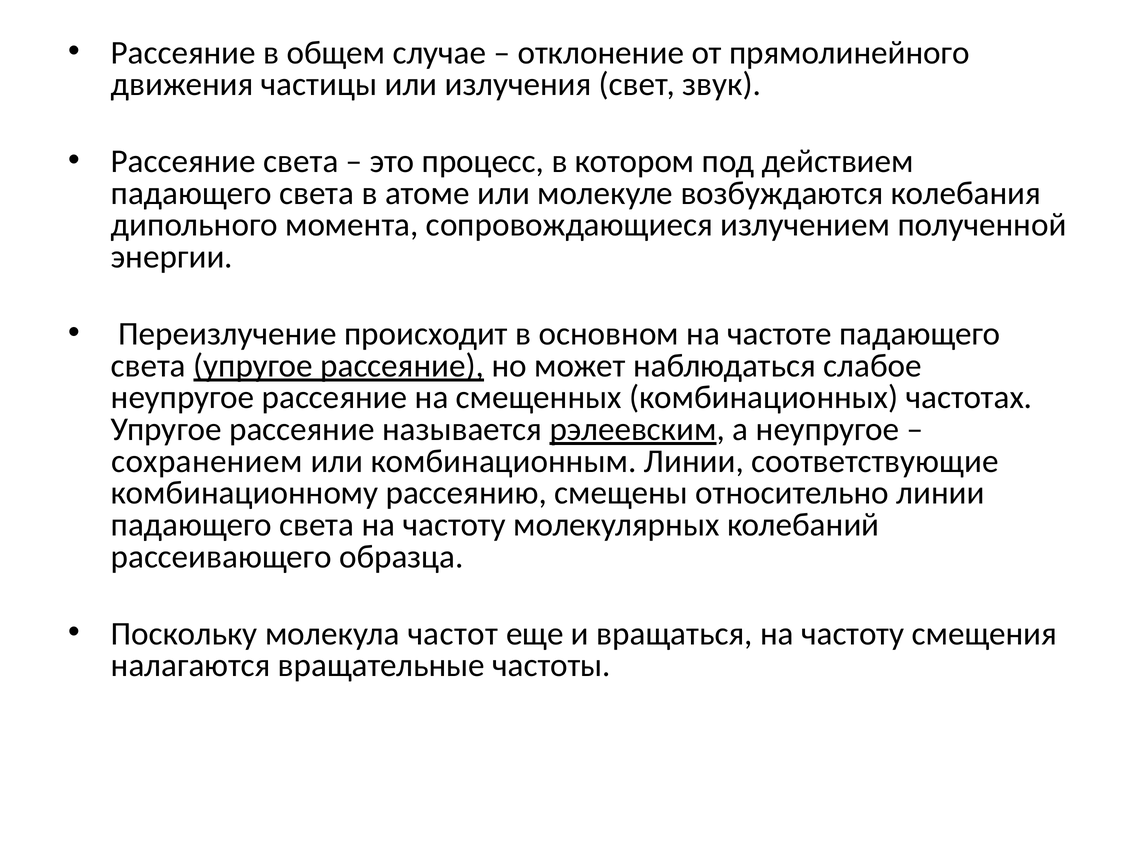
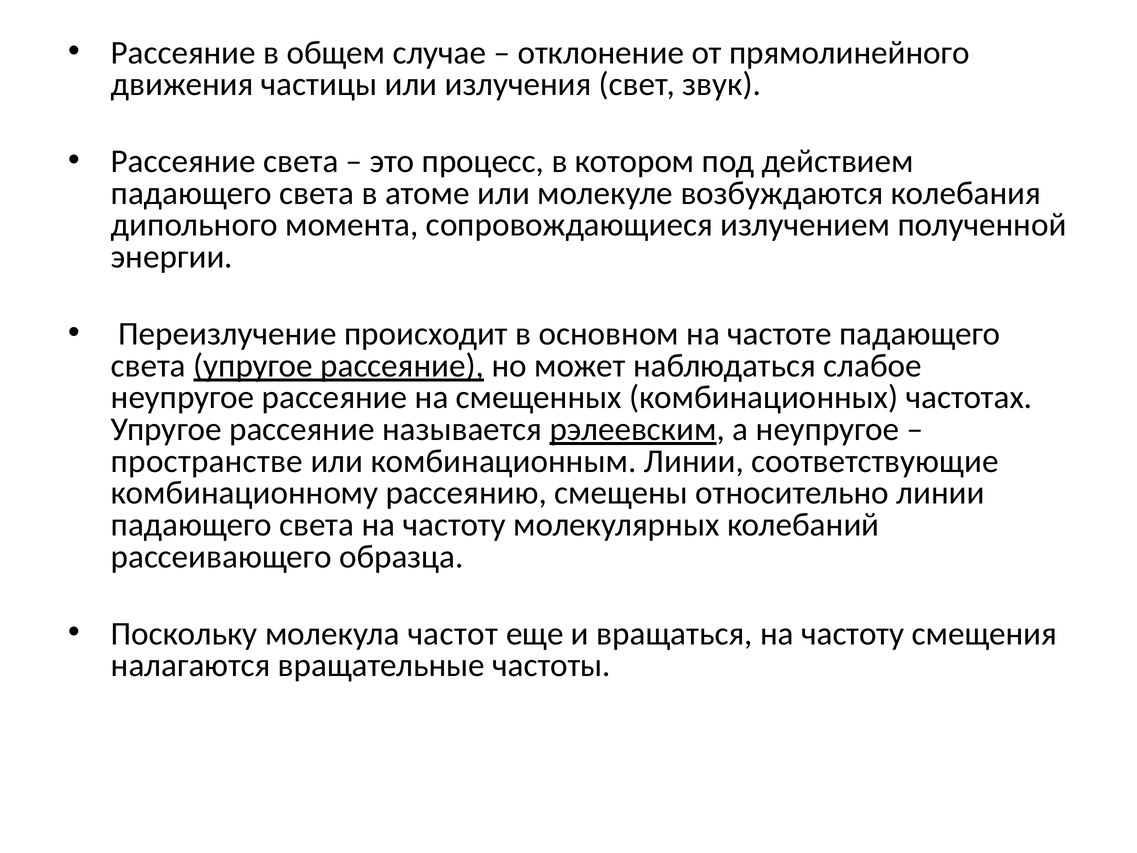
сохранением: сохранением -> пространстве (207, 461)
